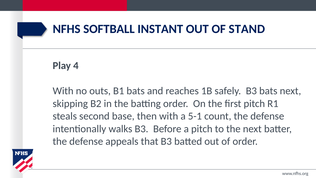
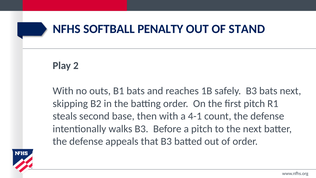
INSTANT: INSTANT -> PENALTY (160, 29)
4: 4 -> 2 (76, 65)
5-1: 5-1 -> 4-1 (195, 116)
